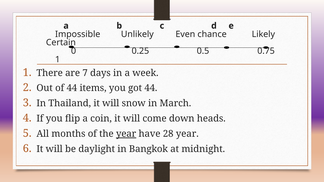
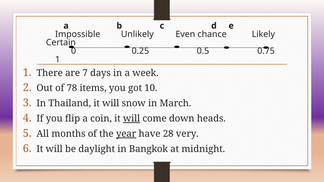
of 44: 44 -> 78 (72, 88)
got 44: 44 -> 10 (151, 88)
will underline: none -> present (132, 119)
28 year: year -> very (187, 134)
